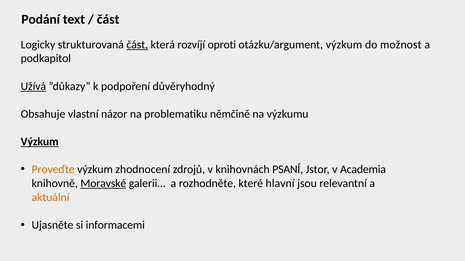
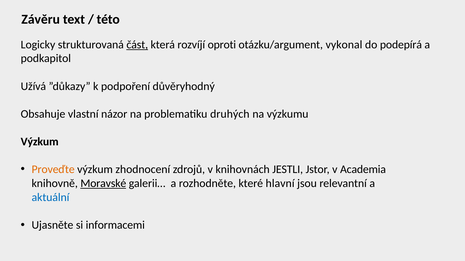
Podání: Podání -> Závěru (41, 20)
část: část -> této (108, 20)
otázku/argument výzkum: výzkum -> vykonal (344, 45)
možnost: možnost -> podepírá (401, 45)
Užívá underline: present -> none (33, 87)
němčině: němčině -> druhých (230, 114)
Výzkum underline: present -> none (40, 142)
PSANÍ: PSANÍ -> JESTLI (288, 170)
aktuální colour: orange -> blue (50, 198)
